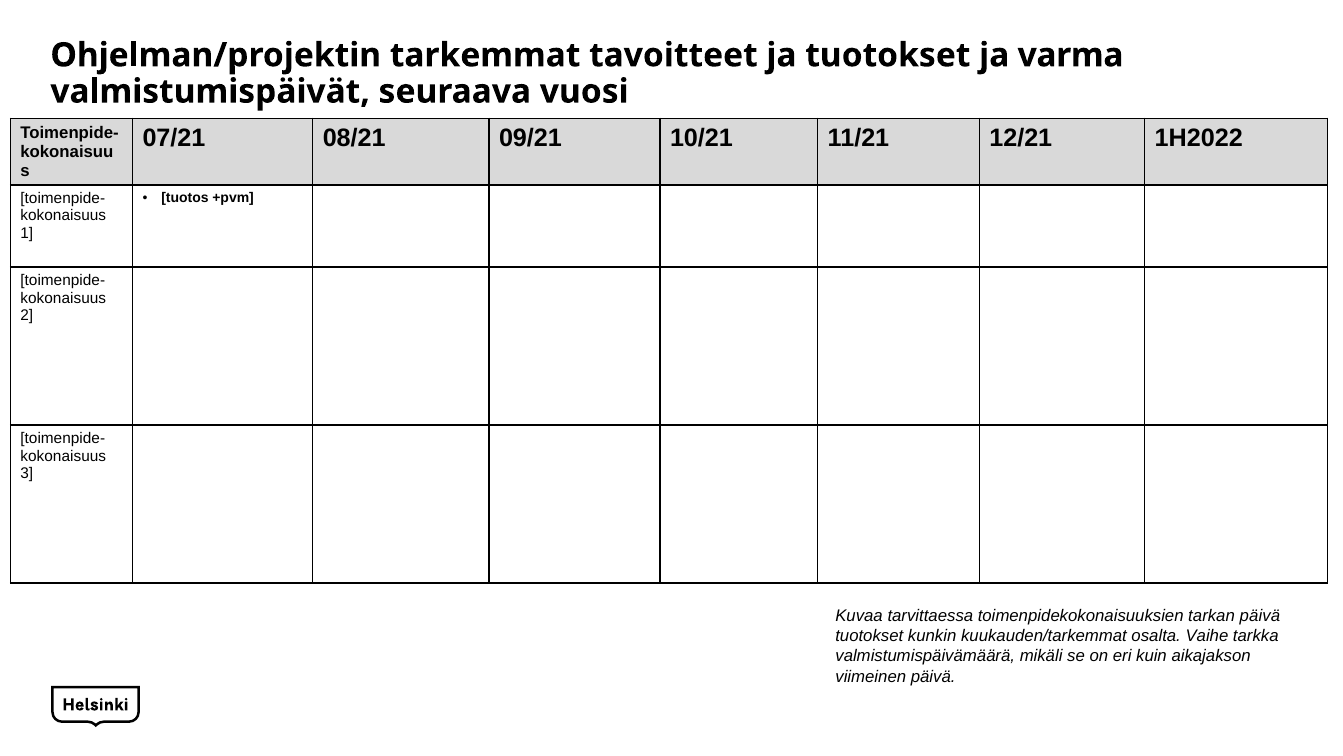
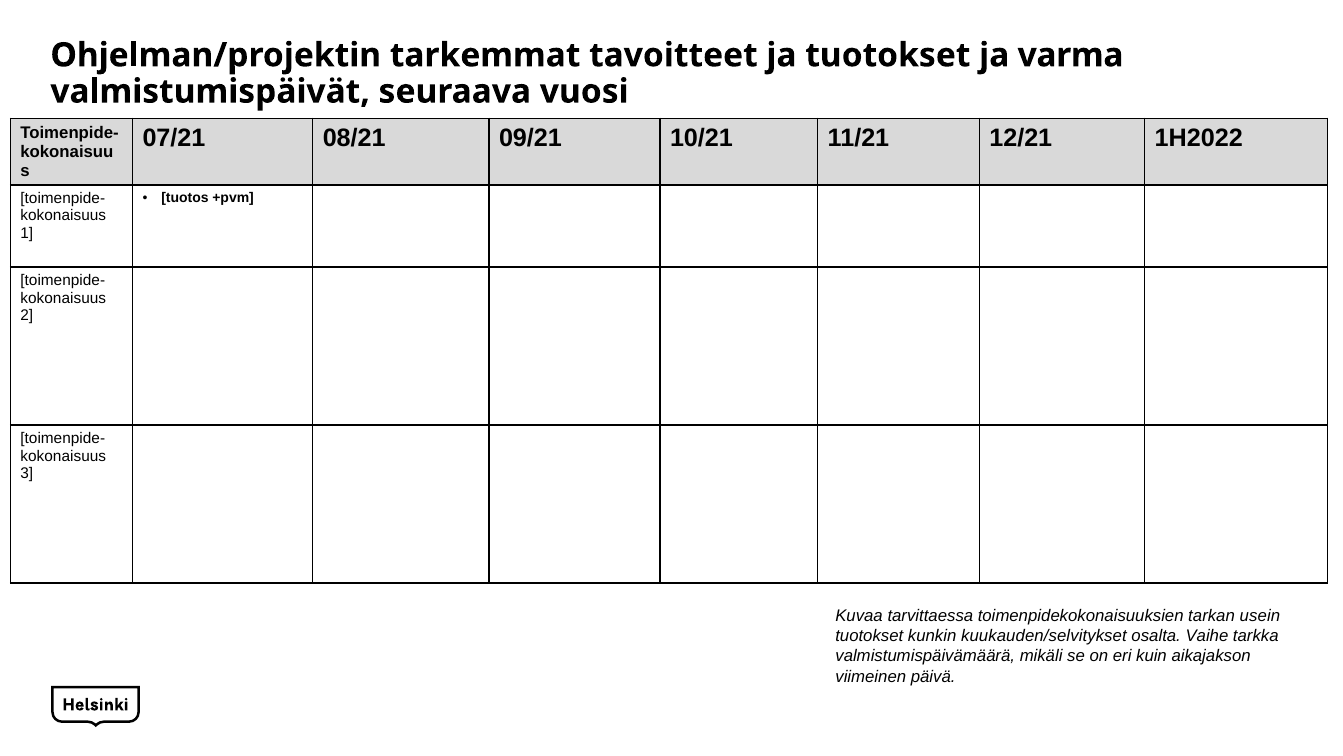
tarkan päivä: päivä -> usein (1260, 616)
kuukauden/tarkemmat: kuukauden/tarkemmat -> kuukauden/selvitykset (1044, 636)
